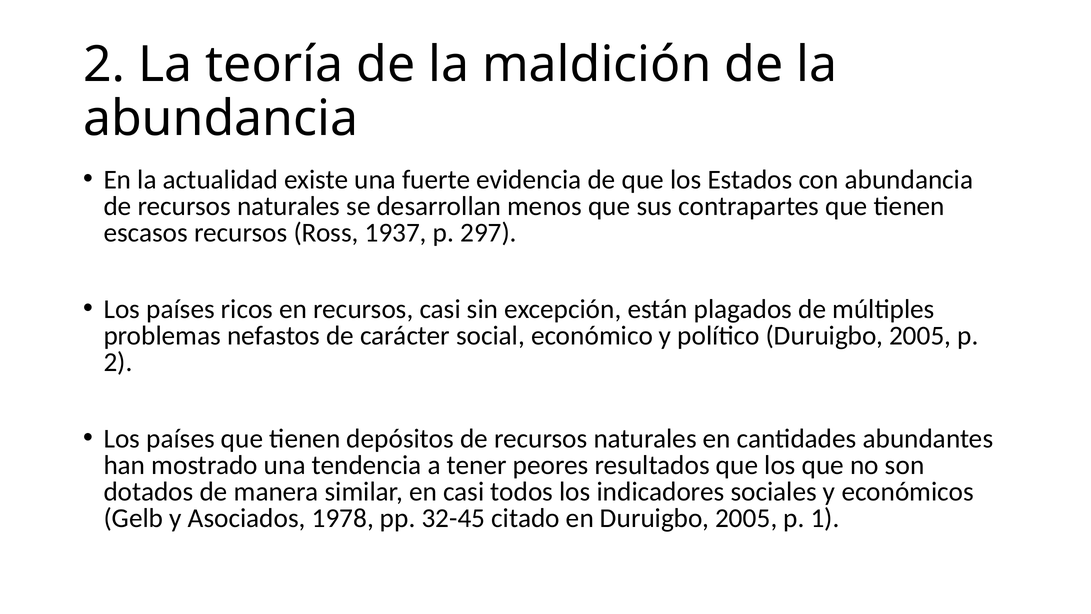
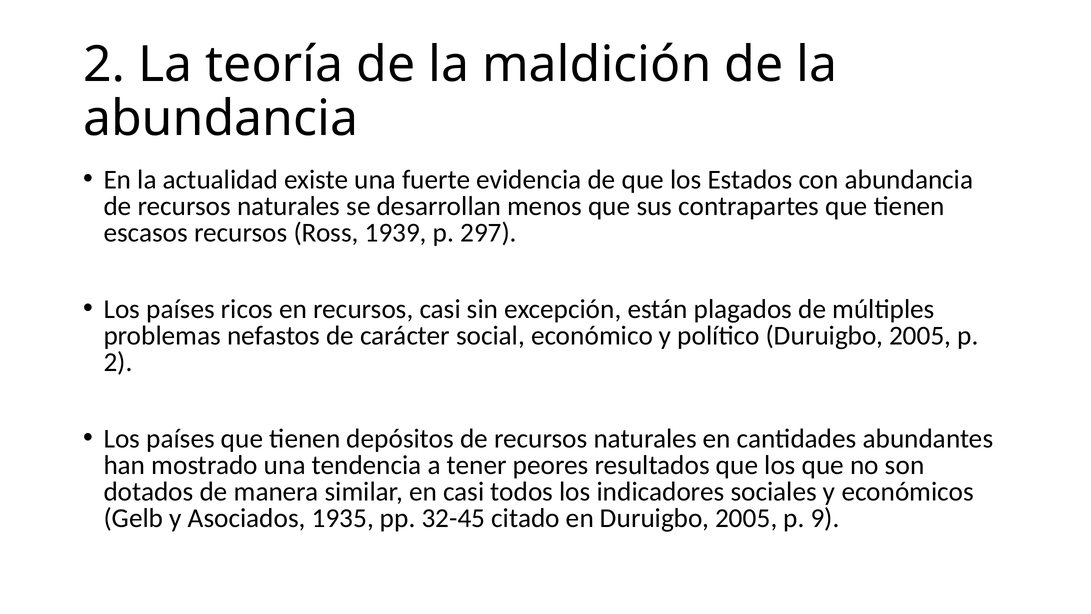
1937: 1937 -> 1939 (396, 233)
1978: 1978 -> 1935 (343, 518)
1: 1 -> 9 (825, 518)
